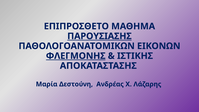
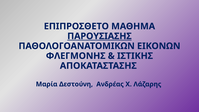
ΦΛΕΓΜΟΝΗΣ underline: present -> none (76, 56)
